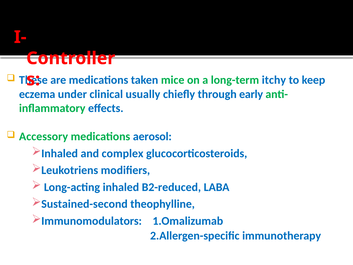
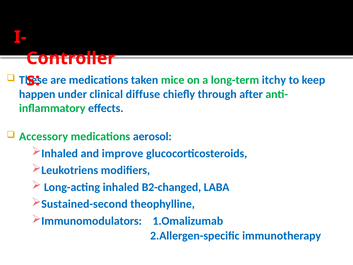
eczema: eczema -> happen (37, 94)
usually: usually -> diffuse (143, 94)
early: early -> after (251, 94)
complex: complex -> improve (123, 153)
B2-reduced: B2-reduced -> B2-changed (171, 187)
